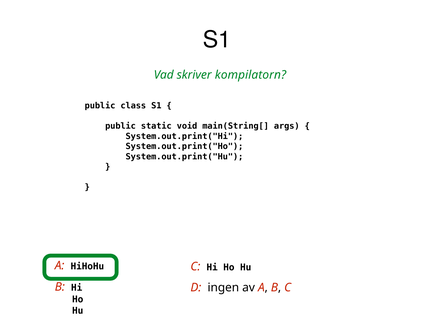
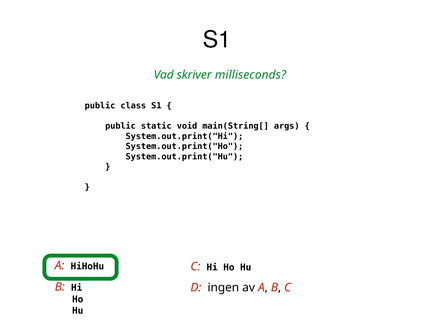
kompilatorn: kompilatorn -> milliseconds (250, 75)
